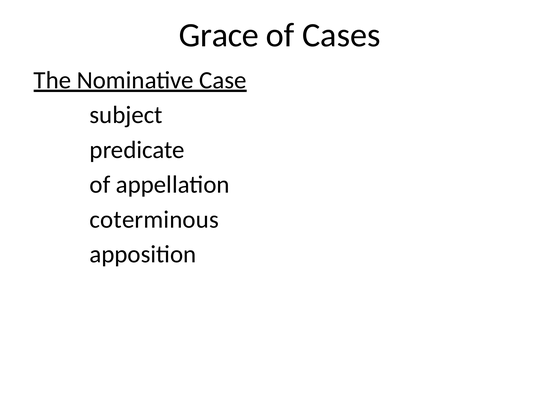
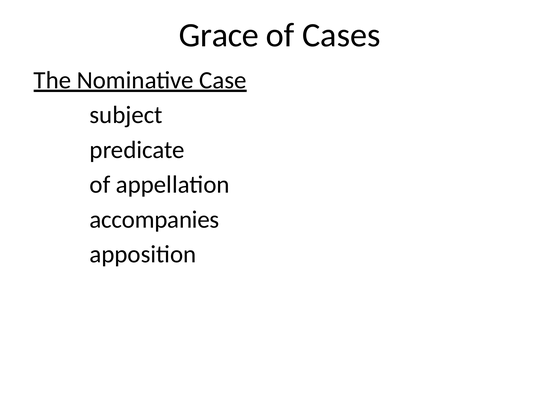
coterminous: coterminous -> accompanies (154, 220)
